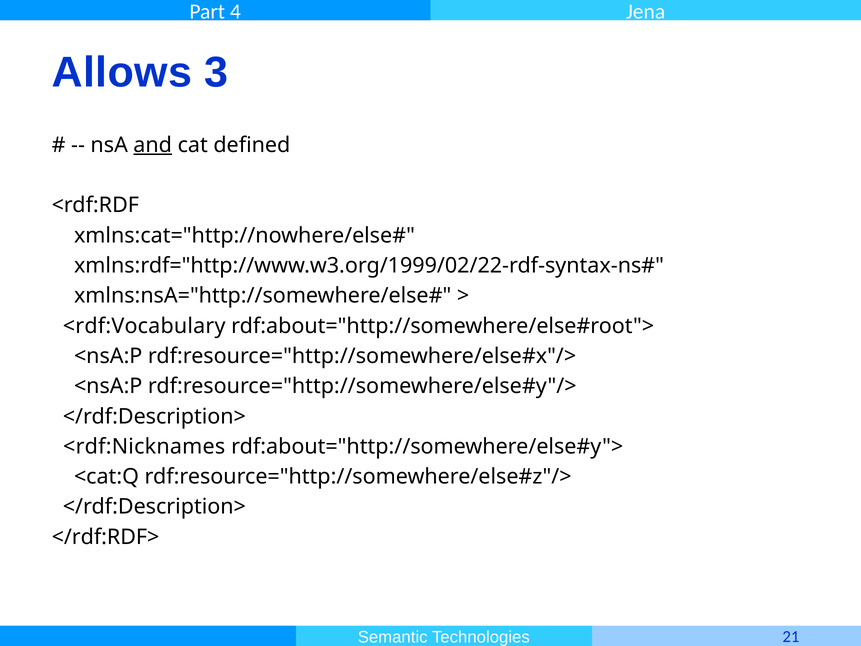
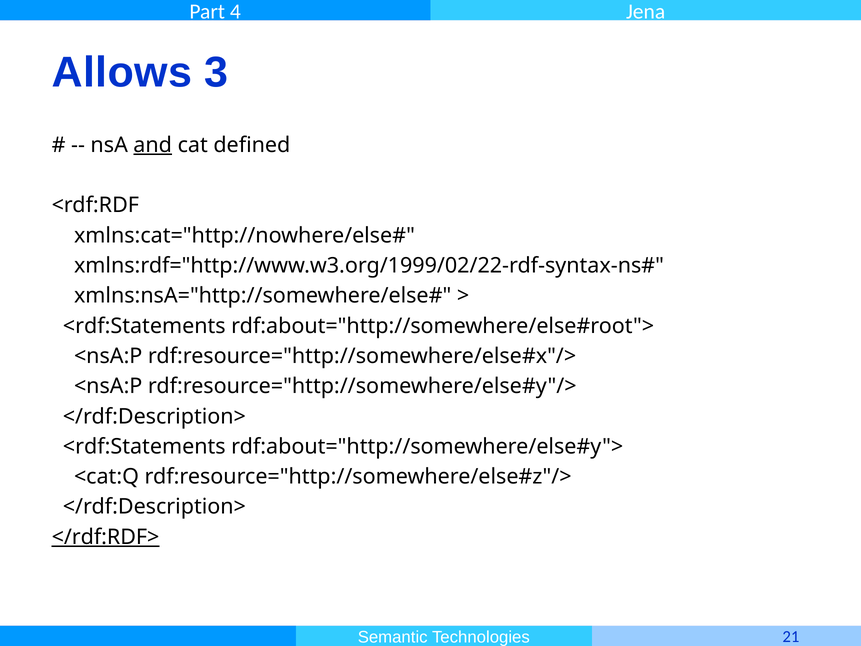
<rdf:Vocabulary: <rdf:Vocabulary -> <rdf:Statements (144, 326)
<rdf:Nicknames: <rdf:Nicknames -> <rdf:Statements (144, 446)
</rdf:RDF> underline: none -> present (106, 537)
